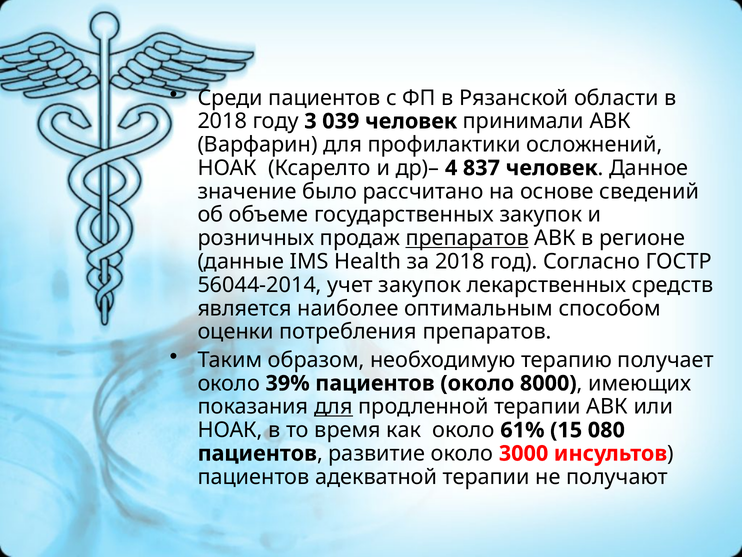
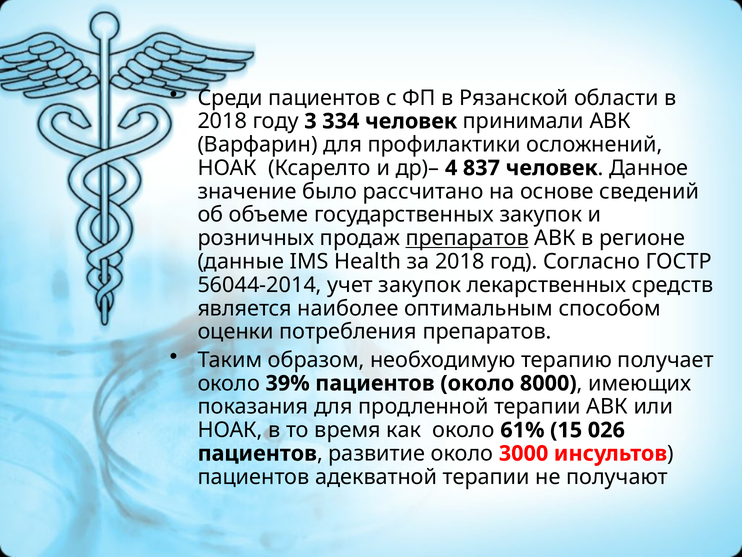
039: 039 -> 334 (341, 121)
для underline: present -> none (333, 406)
080: 080 -> 026 (606, 430)
